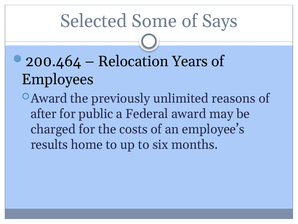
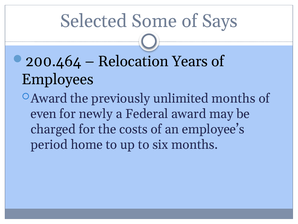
unlimited reasons: reasons -> months (233, 98)
after: after -> even (44, 114)
public: public -> newly (96, 114)
results: results -> period (49, 144)
